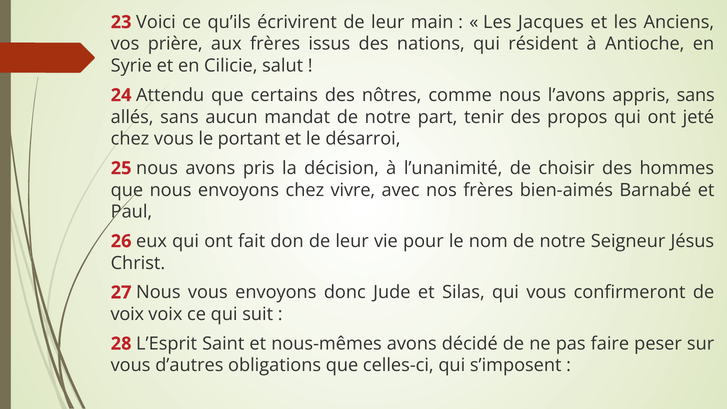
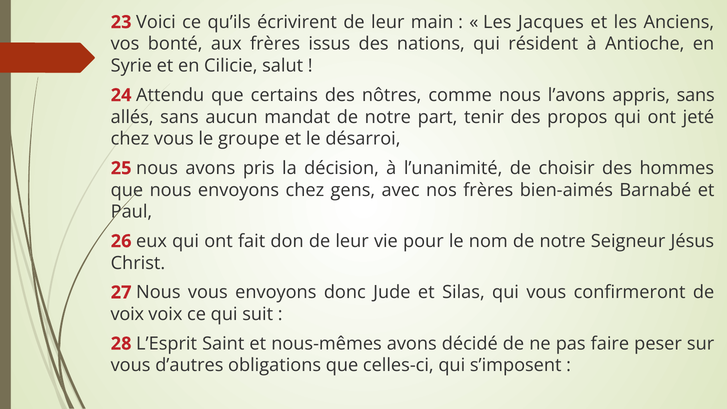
prière: prière -> bonté (175, 44)
portant: portant -> groupe (249, 139)
vivre: vivre -> gens (353, 190)
